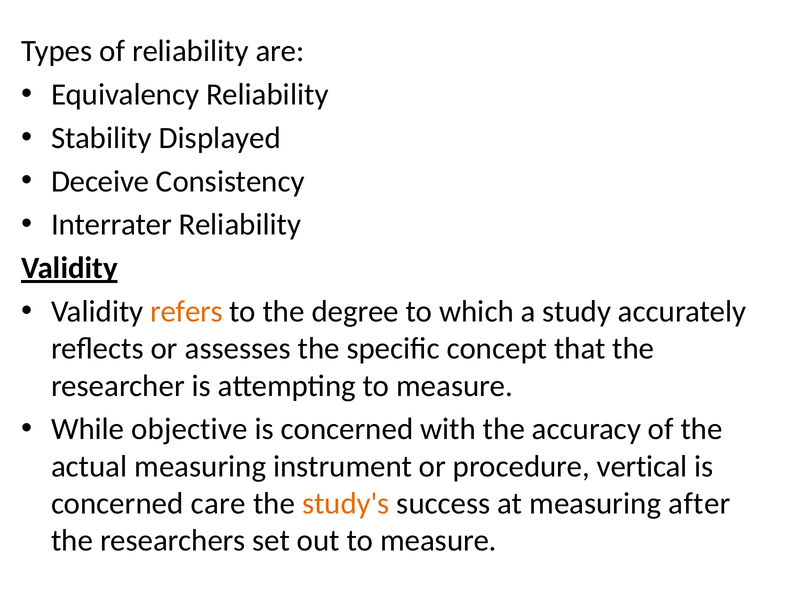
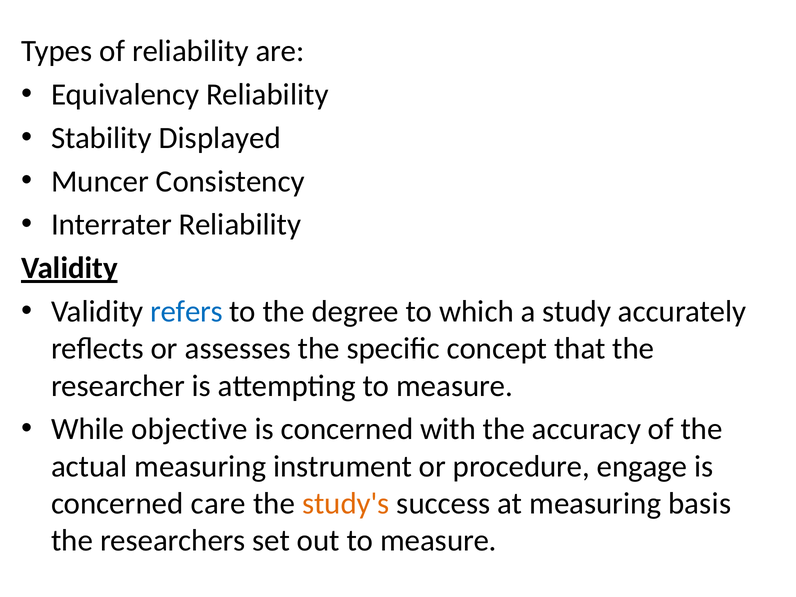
Deceive: Deceive -> Muncer (100, 181)
refers colour: orange -> blue (187, 312)
vertical: vertical -> engage (642, 466)
after: after -> basis (700, 504)
